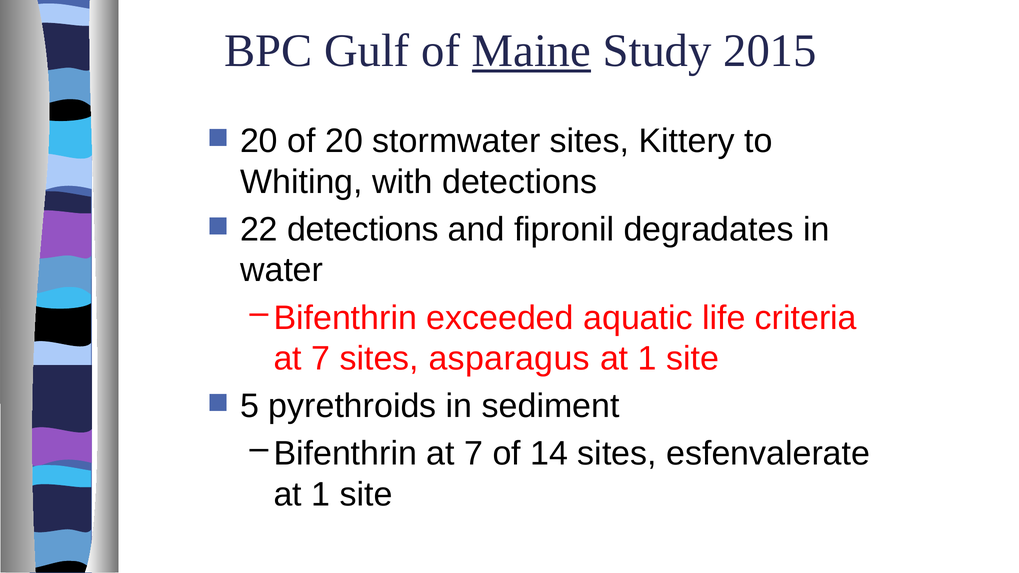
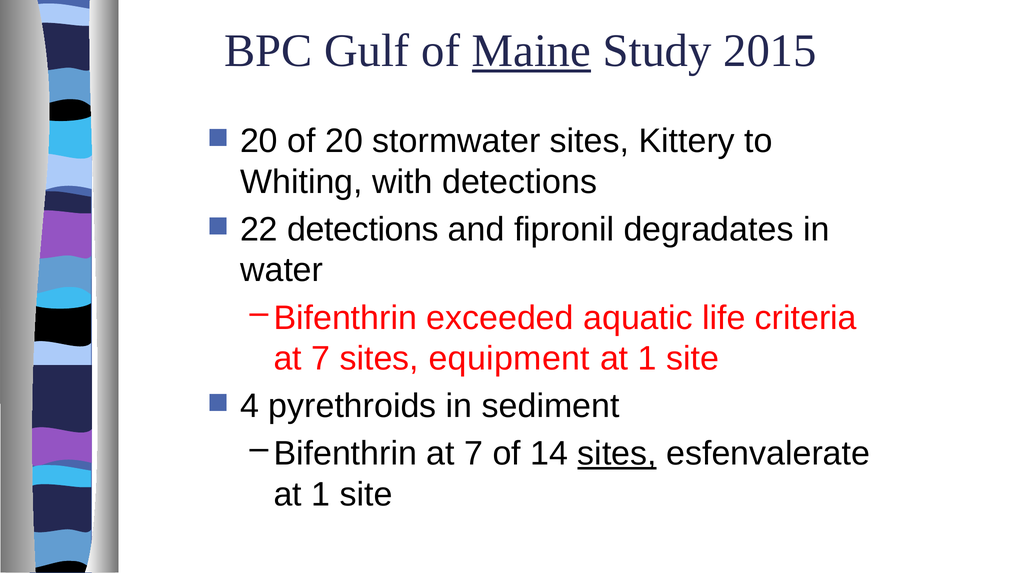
asparagus: asparagus -> equipment (509, 359)
5: 5 -> 4 (250, 406)
sites underline: none -> present (617, 454)
